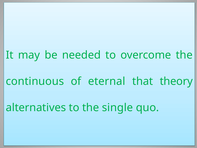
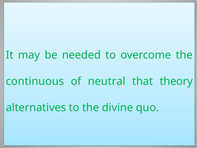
eternal: eternal -> neutral (107, 81)
single: single -> divine (117, 107)
